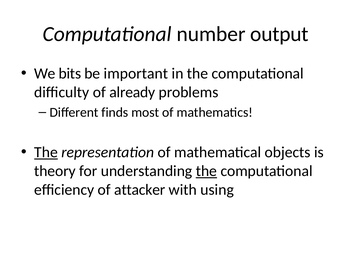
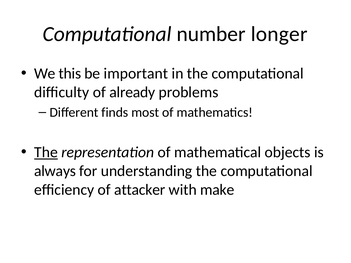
output: output -> longer (279, 34)
bits: bits -> this (70, 74)
theory: theory -> always (55, 171)
the underline: present -> none (206, 171)
using: using -> make (217, 190)
